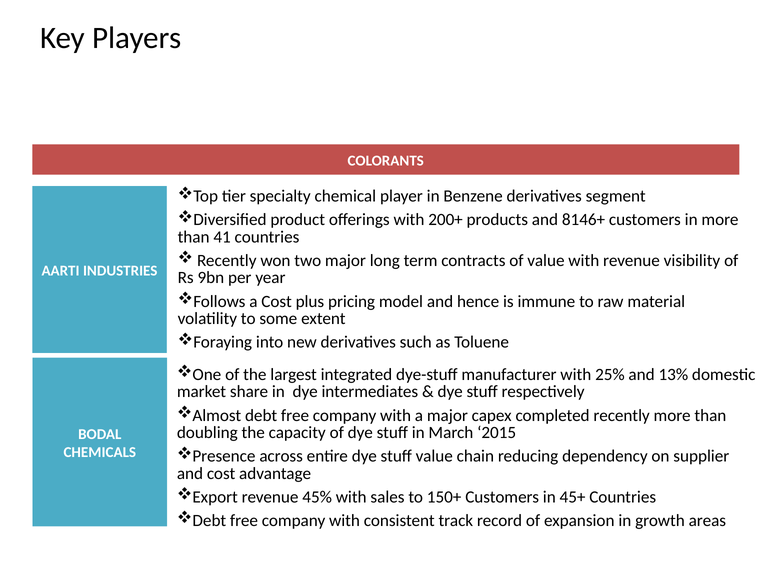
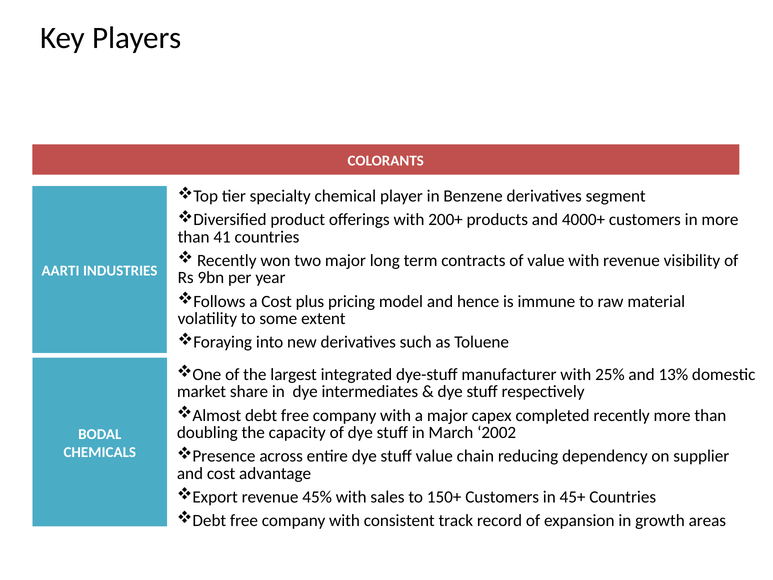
8146+: 8146+ -> 4000+ (584, 220)
2015: 2015 -> 2002 (497, 432)
